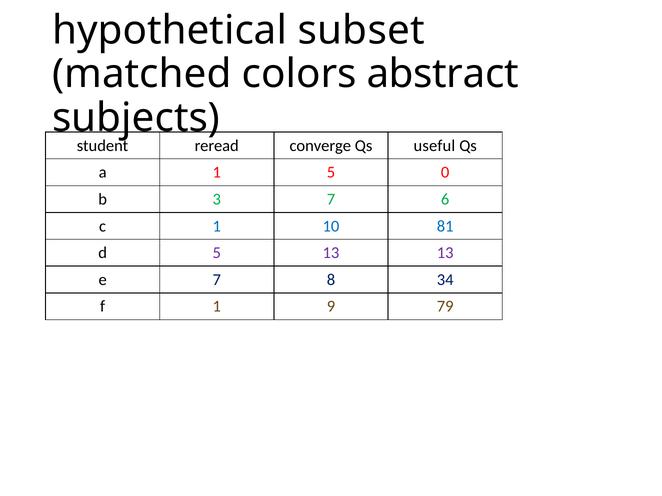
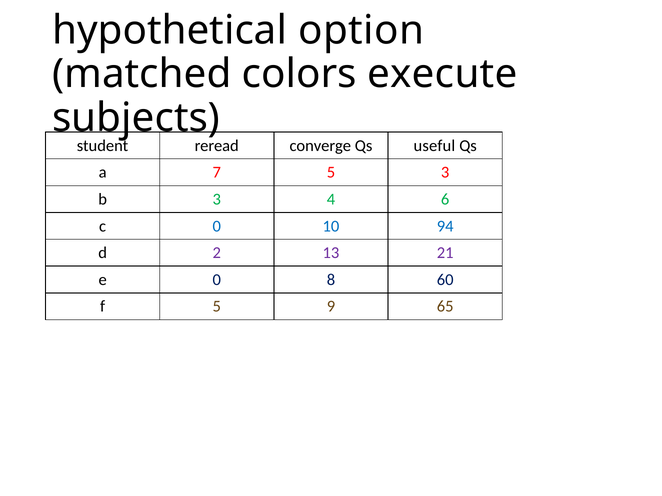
subset: subset -> option (361, 30)
abstract: abstract -> execute (442, 74)
a 1: 1 -> 7 (217, 173)
5 0: 0 -> 3 (445, 173)
3 7: 7 -> 4 (331, 199)
c 1: 1 -> 0 (217, 226)
81: 81 -> 94 (445, 226)
d 5: 5 -> 2 (217, 253)
13 13: 13 -> 21 (445, 253)
e 7: 7 -> 0 (217, 280)
34: 34 -> 60 (445, 280)
f 1: 1 -> 5 (217, 307)
79: 79 -> 65 (445, 307)
